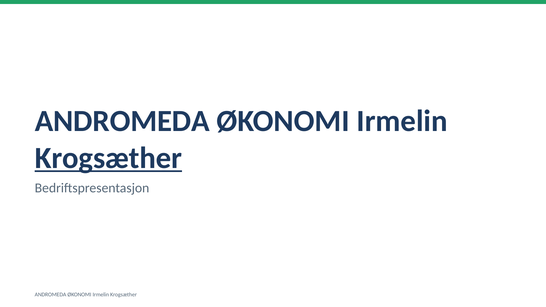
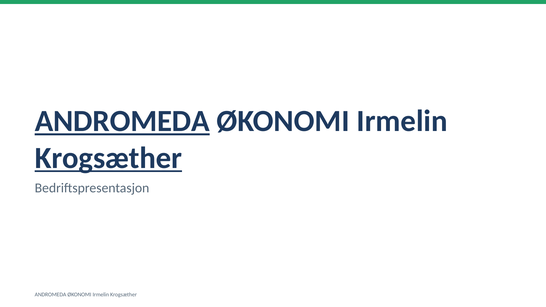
ANDROMEDA underline: none -> present (122, 121)
